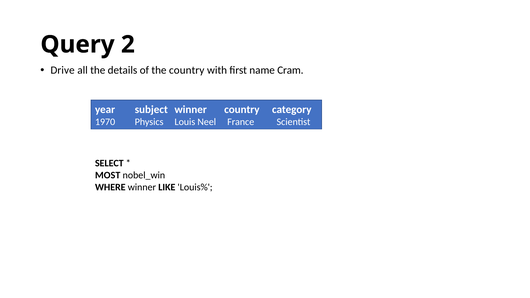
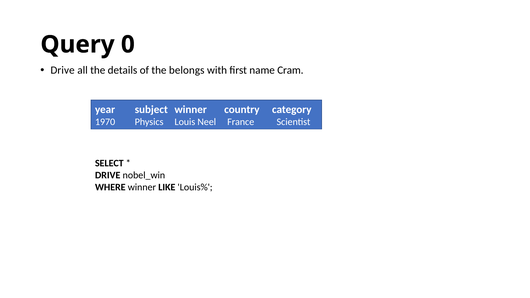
2: 2 -> 0 (128, 45)
the country: country -> belongs (187, 70)
MOST: MOST -> DRIVE (108, 175)
